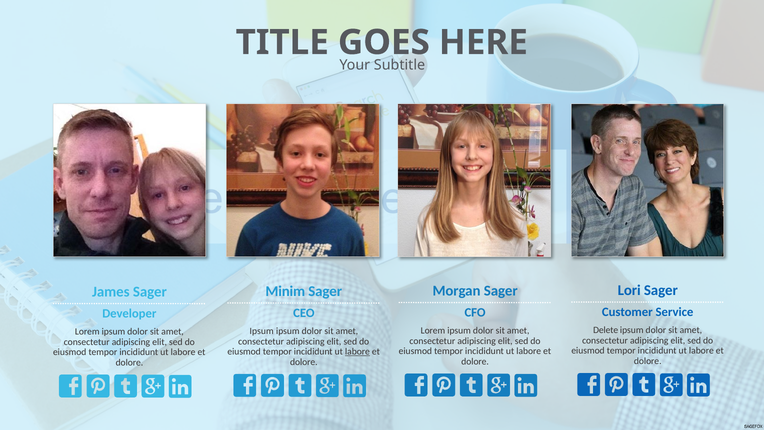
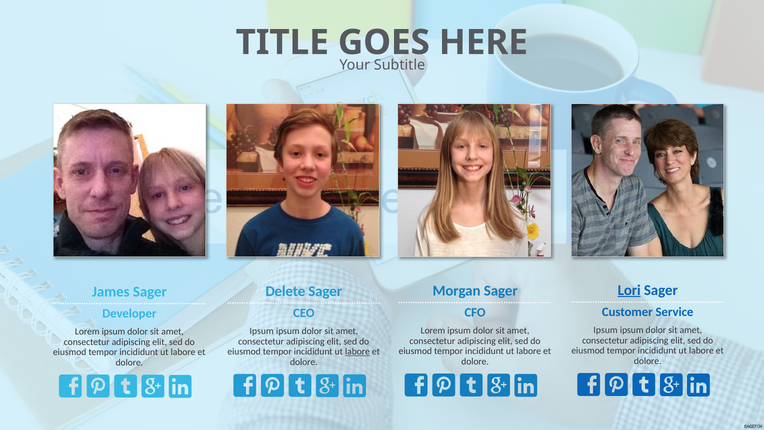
Lori underline: none -> present (629, 290)
Minim: Minim -> Delete (285, 291)
Delete: Delete -> Ipsum (606, 330)
